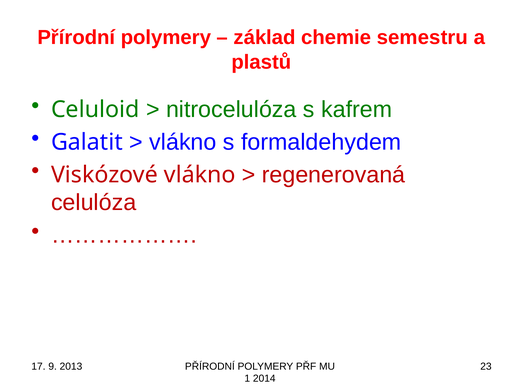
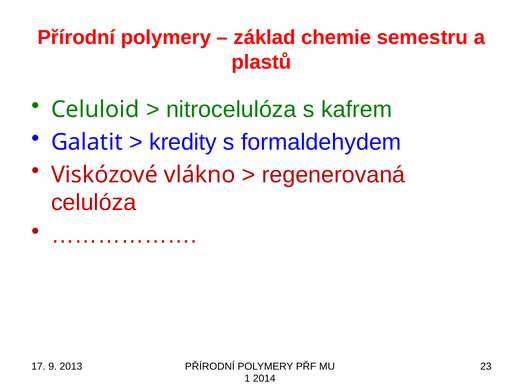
vlákno: vlákno -> kredity (183, 142)
